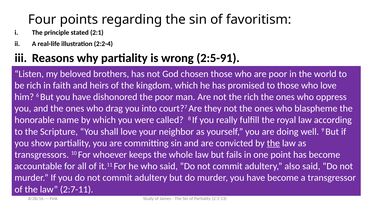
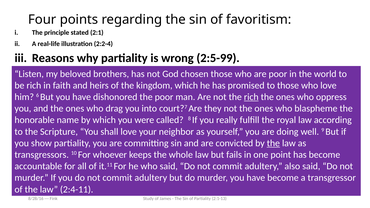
2:5-91: 2:5-91 -> 2:5-99 (218, 58)
rich underline: none -> present (251, 97)
2:7-11: 2:7-11 -> 2:4-11 (77, 189)
